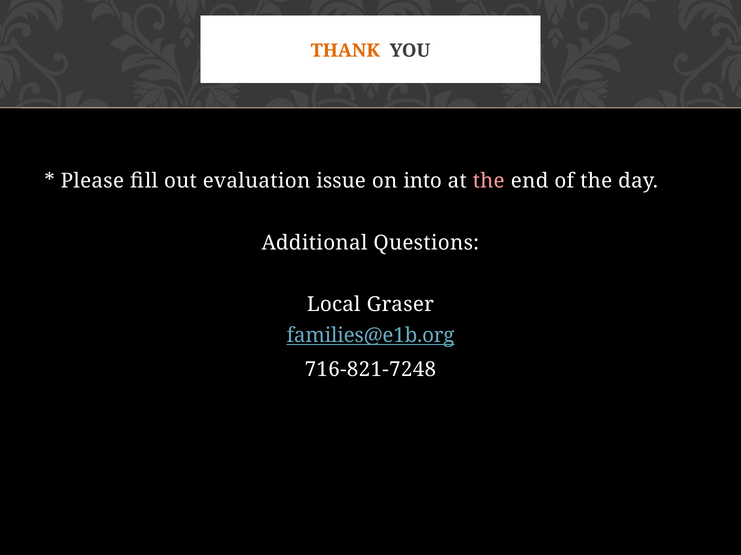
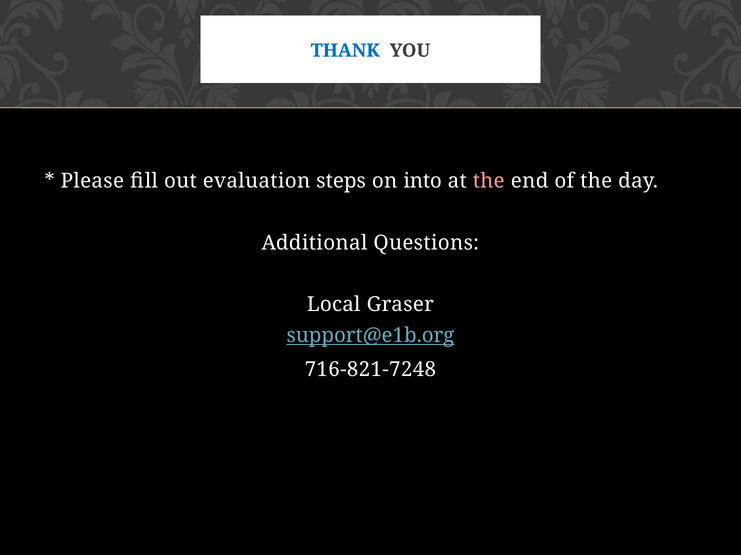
THANK colour: orange -> blue (345, 51)
issue: issue -> steps (341, 181)
families@e1b.org: families@e1b.org -> support@e1b.org (370, 336)
